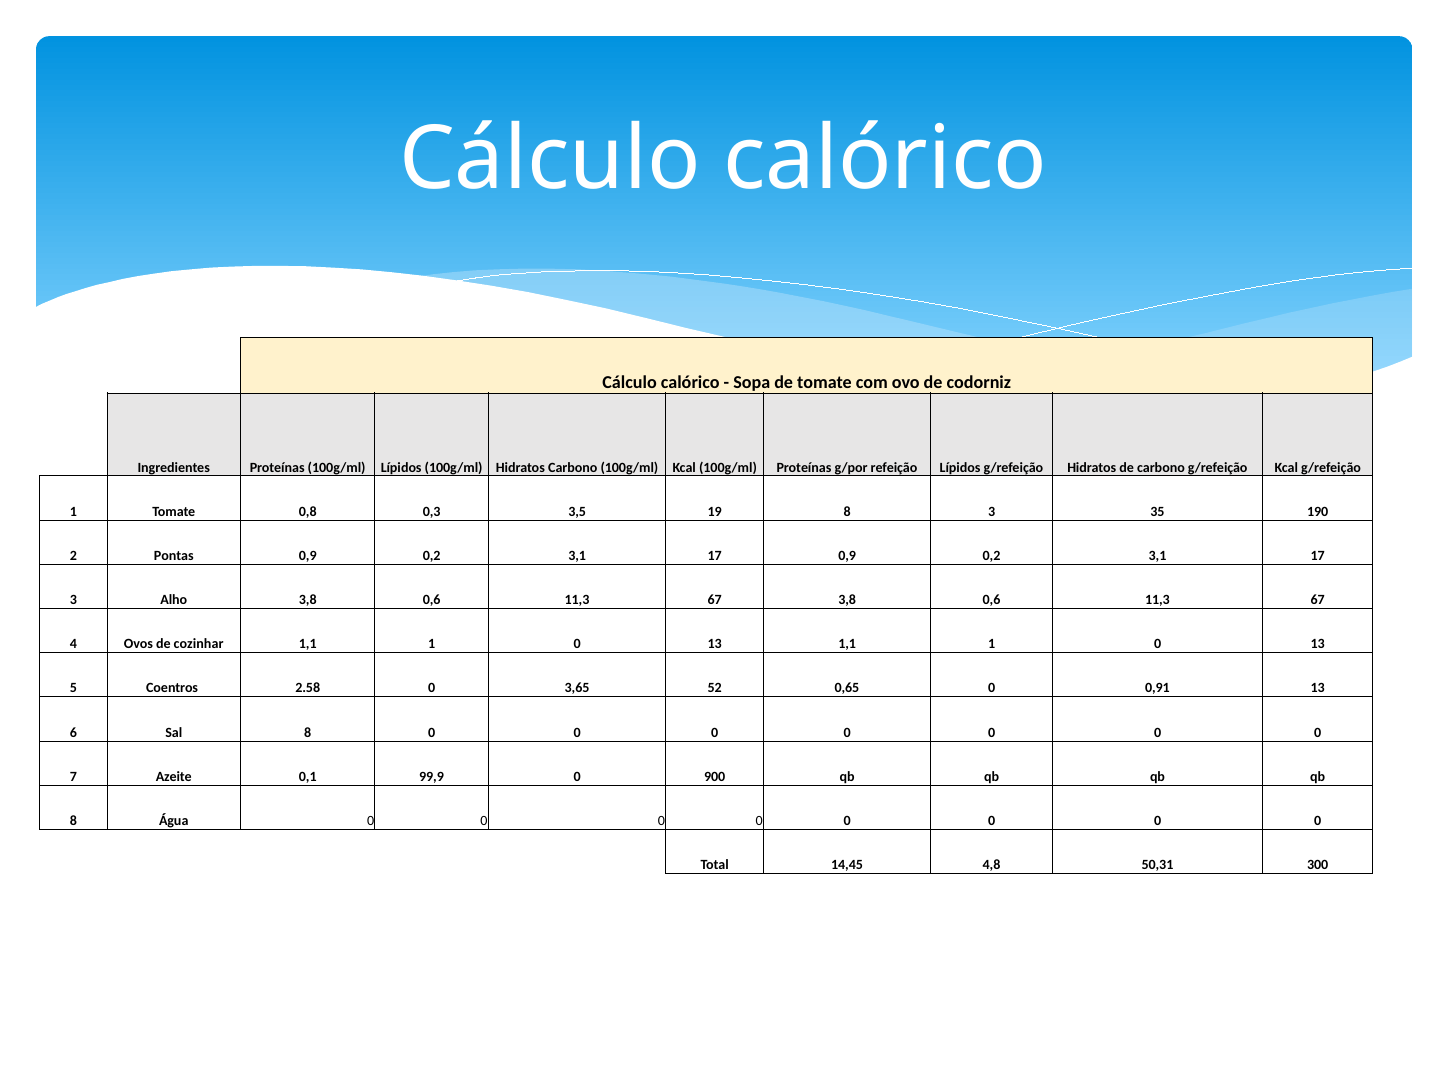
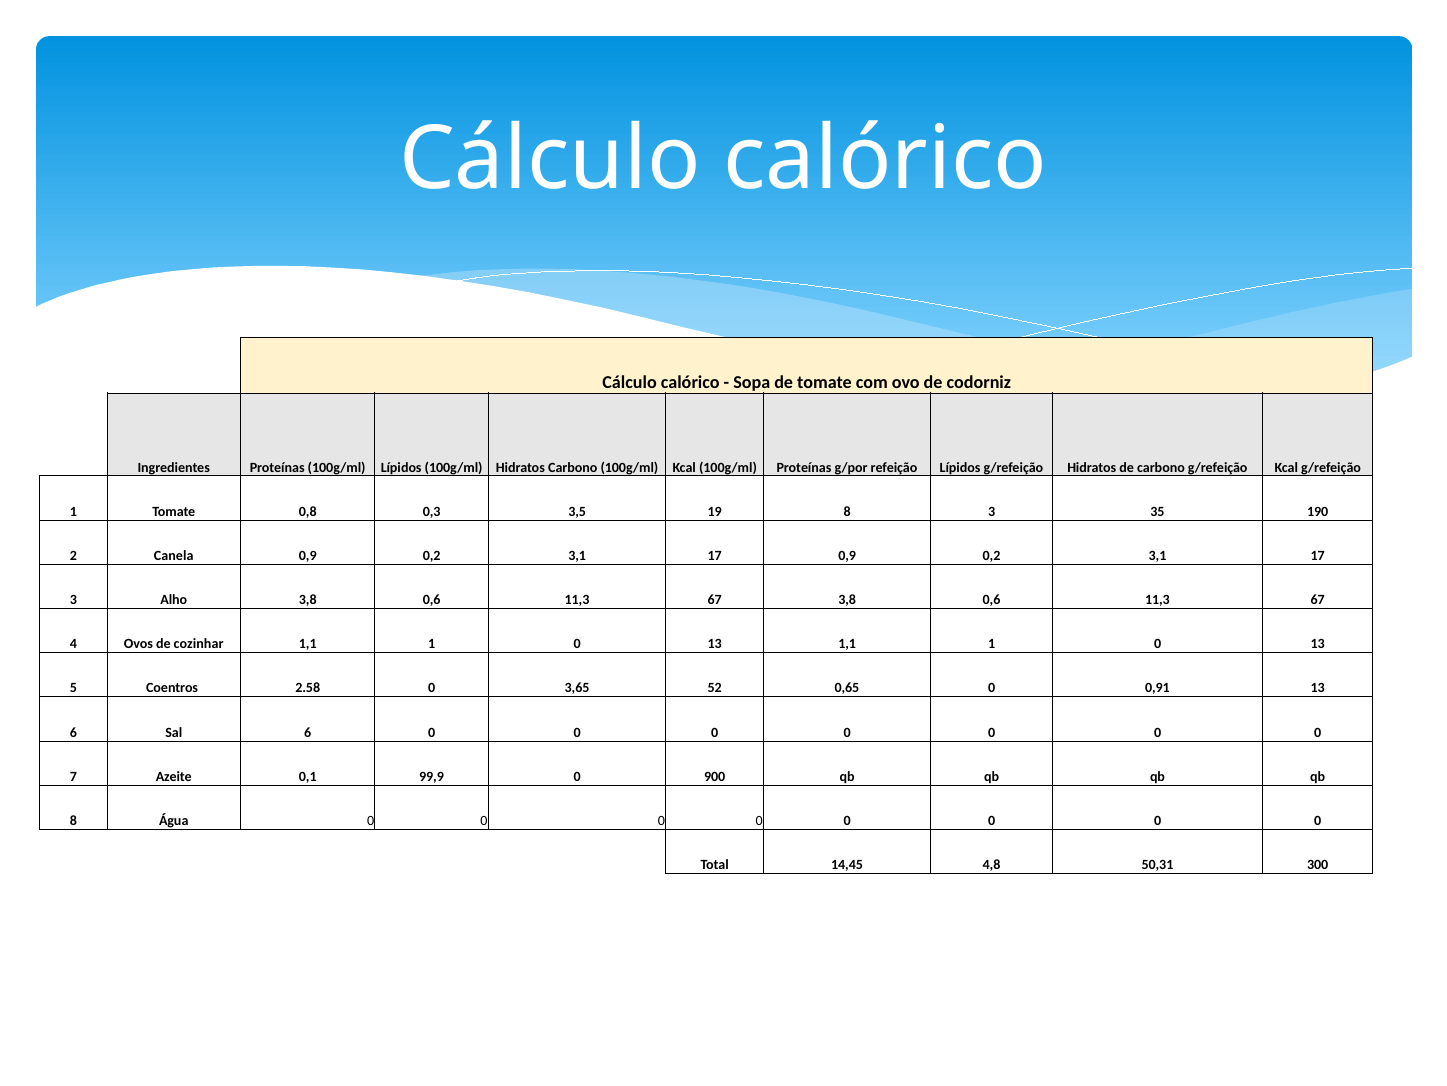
Pontas: Pontas -> Canela (174, 555)
Sal 8: 8 -> 6 (308, 732)
